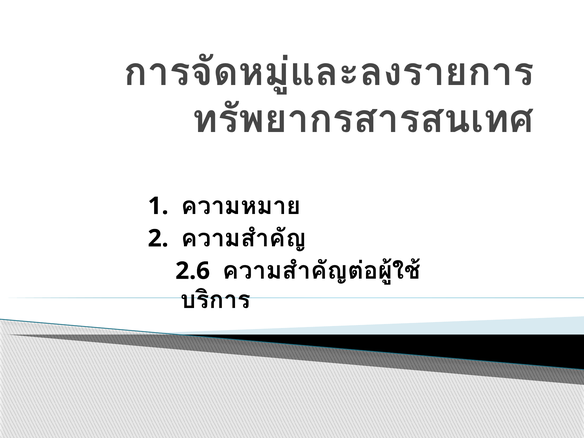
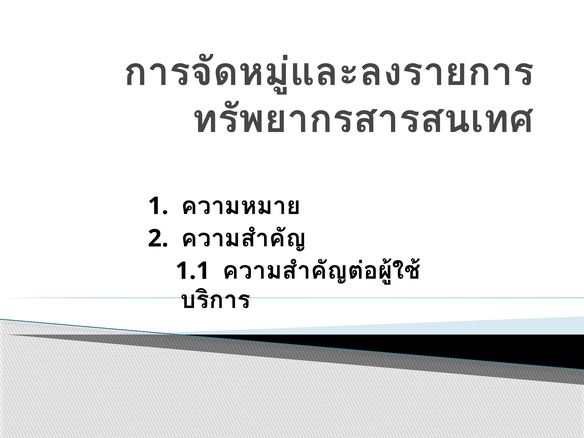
2.6: 2.6 -> 1.1 (193, 271)
